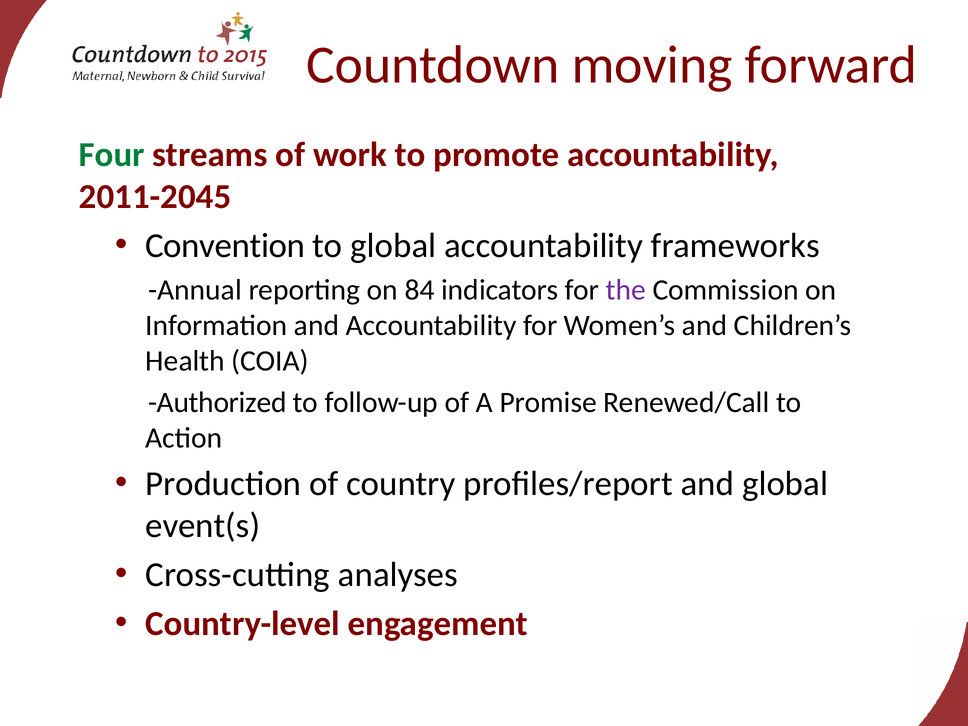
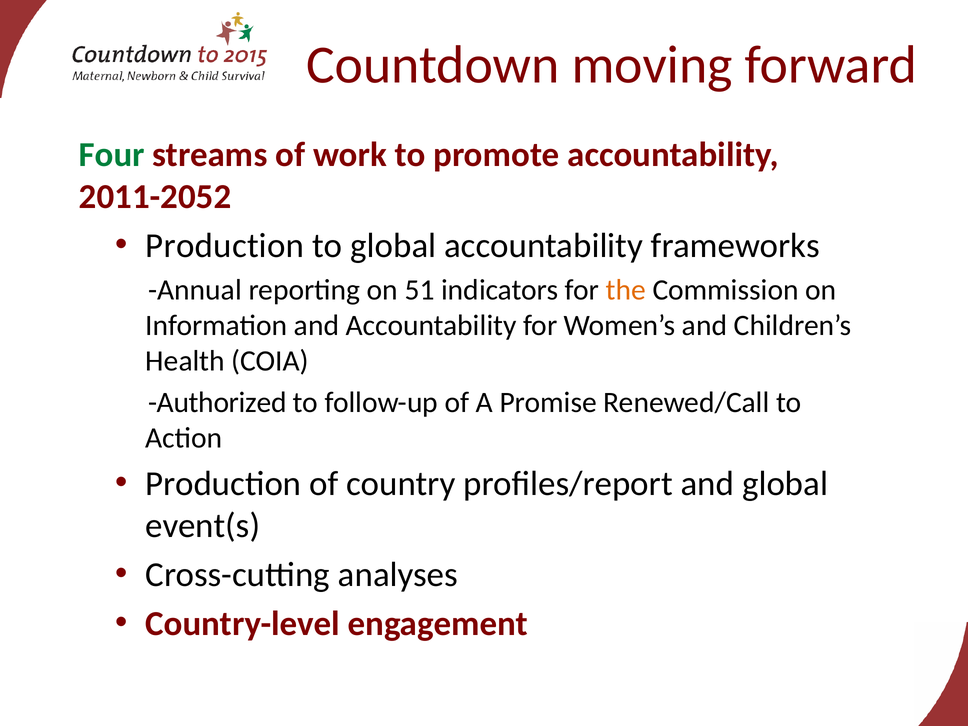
2011-2045: 2011-2045 -> 2011-2052 (155, 197)
Convention: Convention -> Production (225, 246)
84: 84 -> 51 (420, 290)
the colour: purple -> orange (626, 290)
